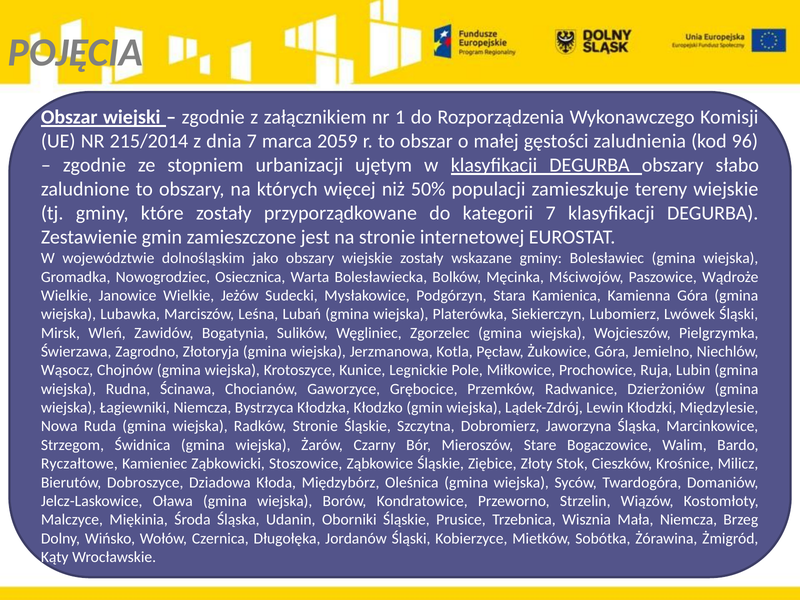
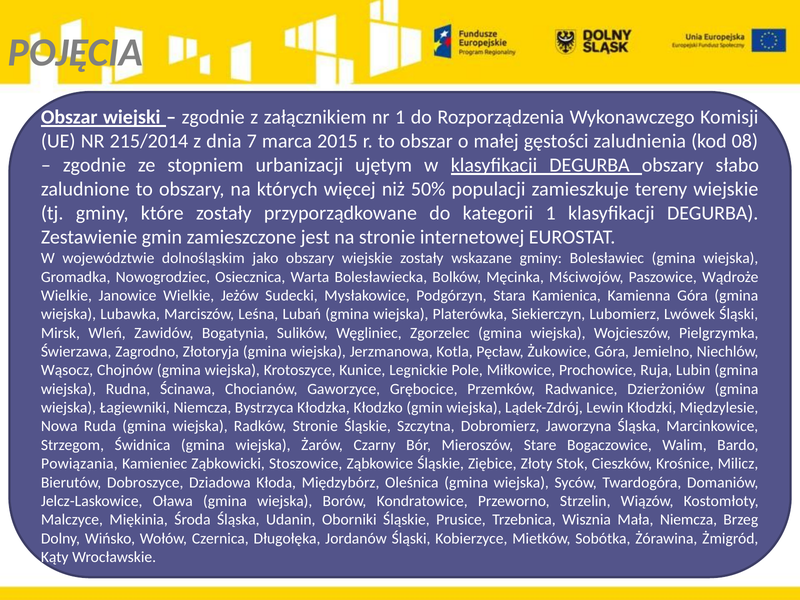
2059: 2059 -> 2015 (337, 141)
96: 96 -> 08 (745, 141)
kategorii 7: 7 -> 1 (551, 213)
Ryczałtowe: Ryczałtowe -> Powiązania (79, 464)
